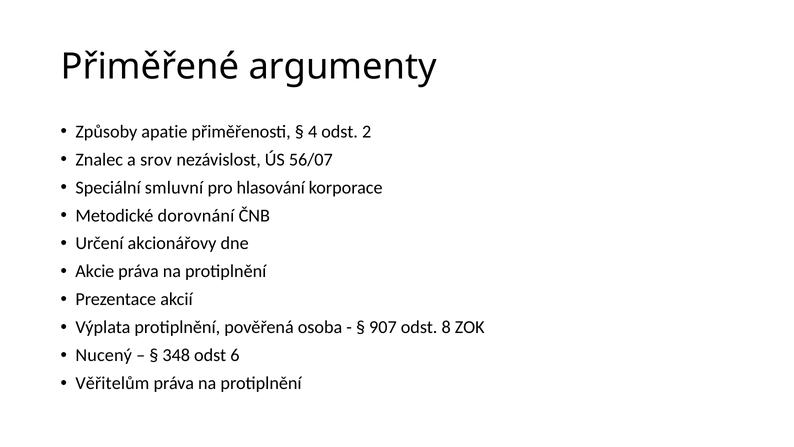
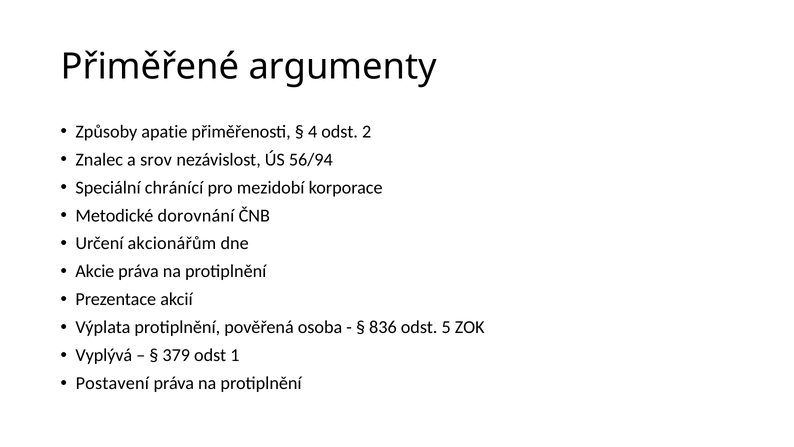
56/07: 56/07 -> 56/94 (311, 159)
smluvní: smluvní -> chránící (174, 187)
hlasování: hlasování -> mezidobí (271, 187)
akcionářovy: akcionářovy -> akcionářům (172, 243)
907: 907 -> 836 (383, 327)
8: 8 -> 5 (446, 327)
Nucený: Nucený -> Vyplývá (104, 355)
348: 348 -> 379 (176, 355)
6: 6 -> 1 (235, 355)
Věřitelům: Věřitelům -> Postavení (112, 383)
